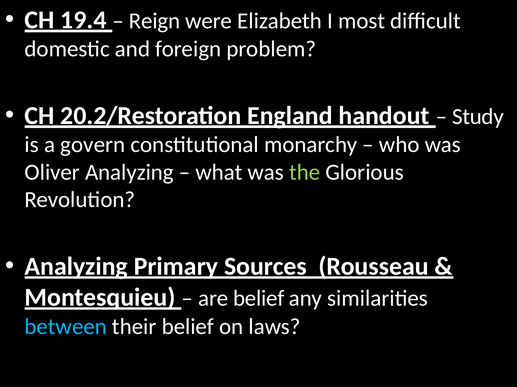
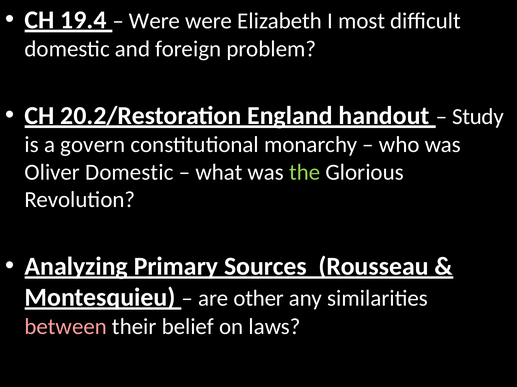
Reign: Reign -> Were (155, 21)
Oliver Analyzing: Analyzing -> Domestic (129, 173)
are belief: belief -> other (259, 299)
between colour: light blue -> pink (66, 327)
